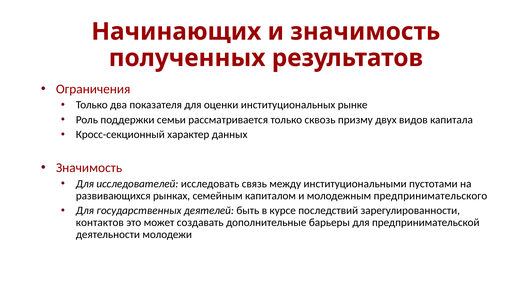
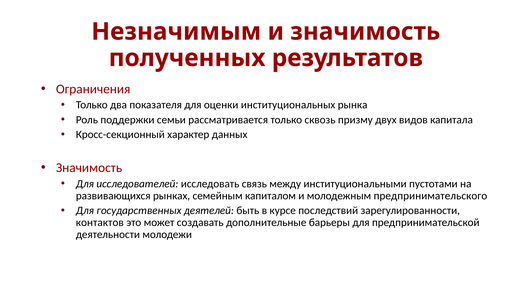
Начинающих: Начинающих -> Незначимым (176, 32)
рынке: рынке -> рынка (353, 105)
